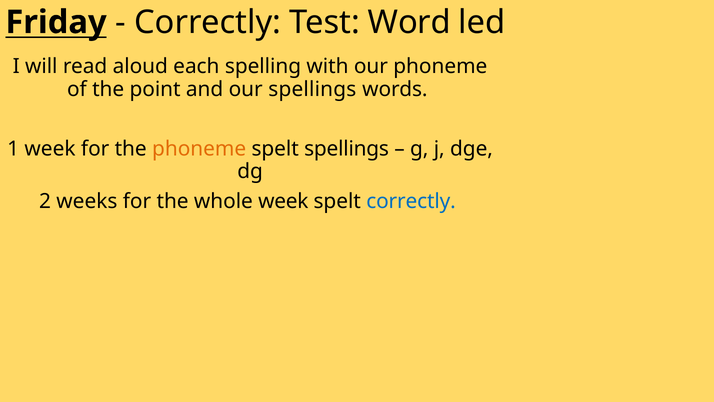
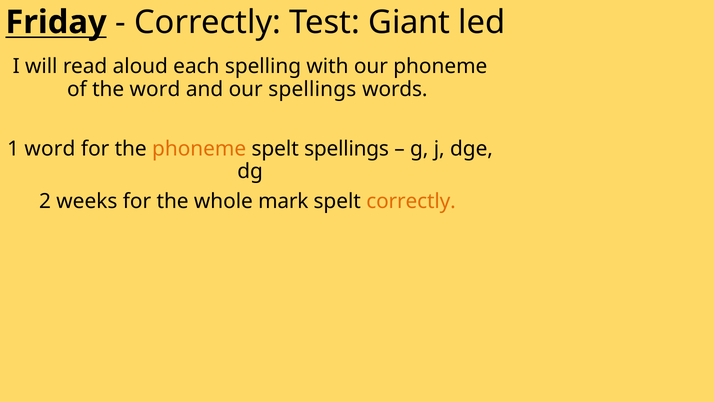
Word: Word -> Giant (409, 22)
the point: point -> word (155, 89)
1 week: week -> word (50, 149)
whole week: week -> mark (283, 201)
correctly colour: blue -> orange (411, 201)
